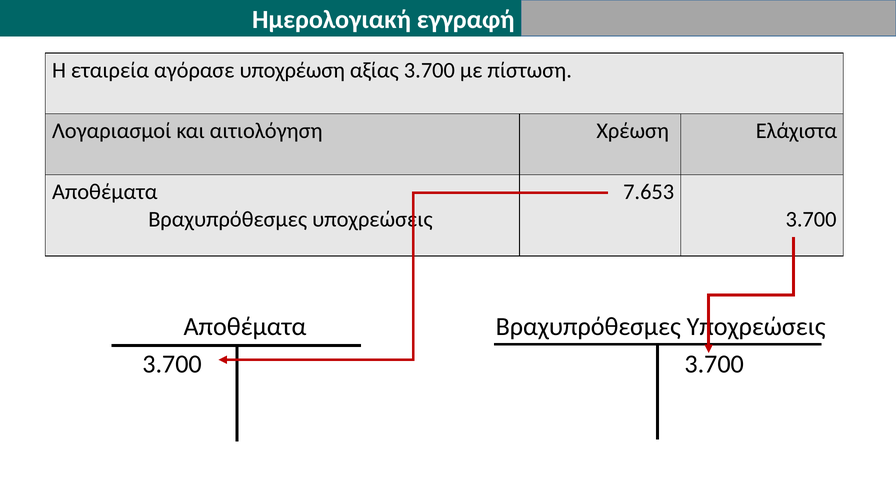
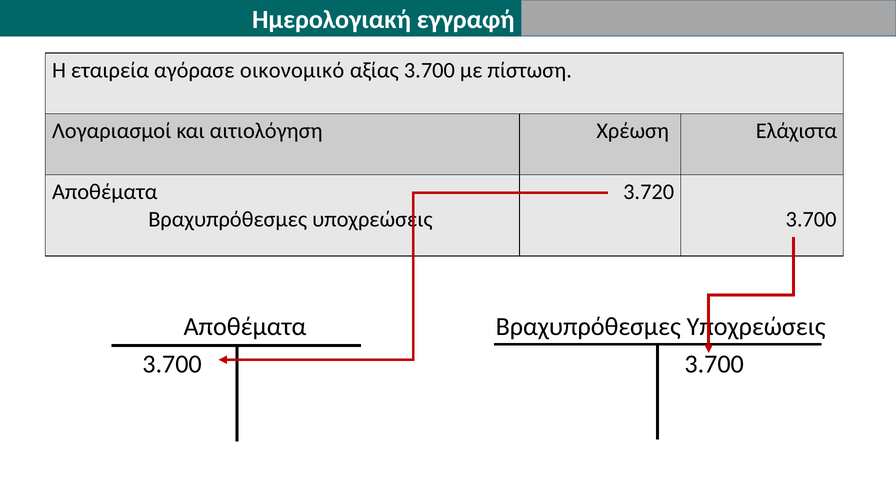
υποχρέωση: υποχρέωση -> οικονομικό (292, 70)
7.653: 7.653 -> 3.720 (649, 192)
